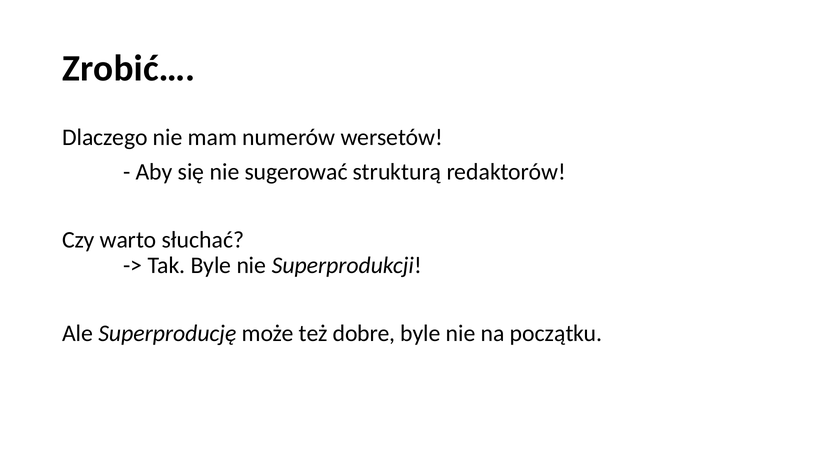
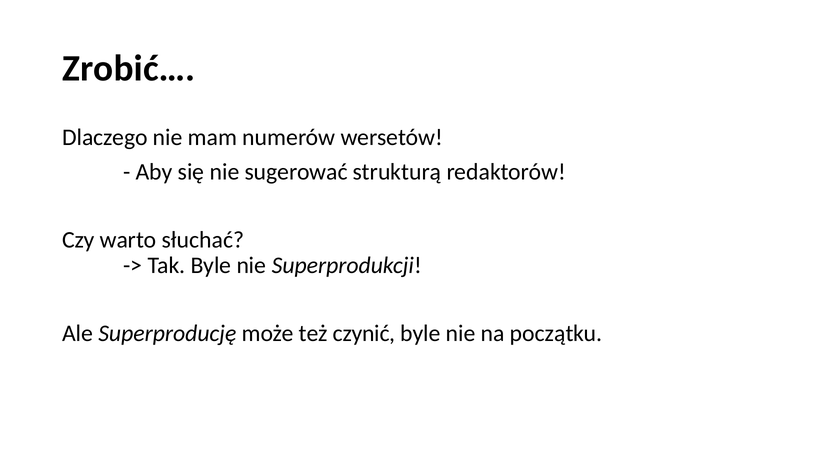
dobre: dobre -> czynić (364, 334)
